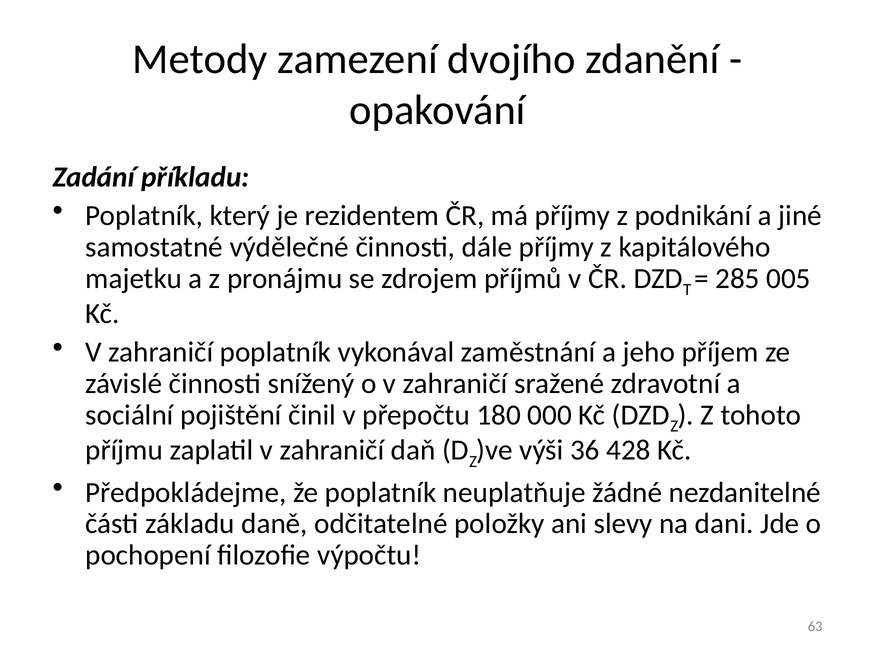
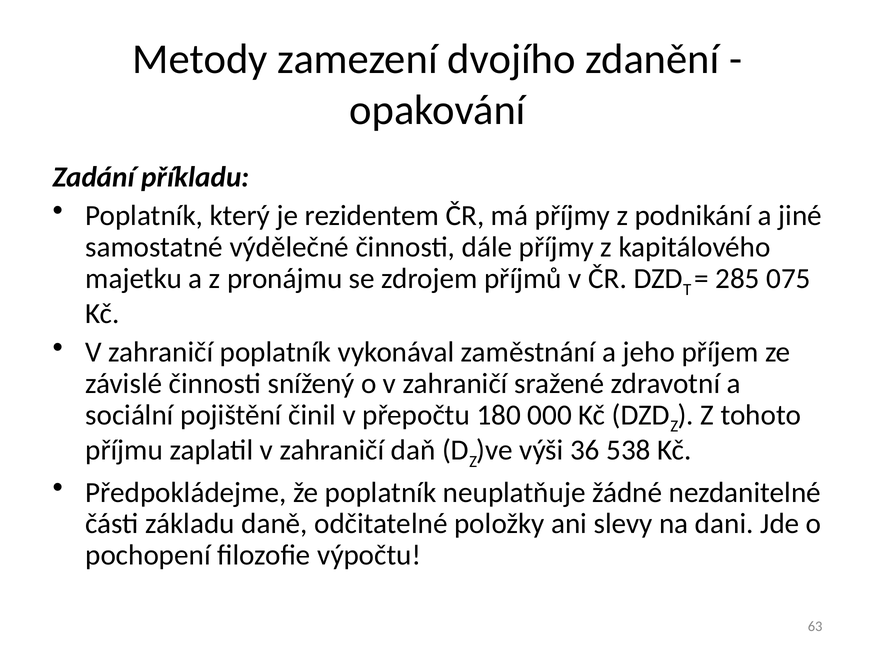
005: 005 -> 075 (788, 279)
428: 428 -> 538 (628, 450)
